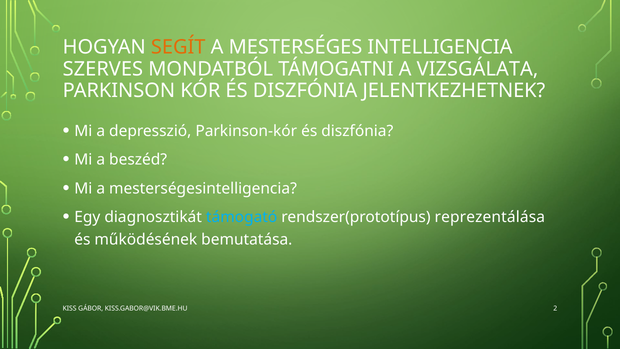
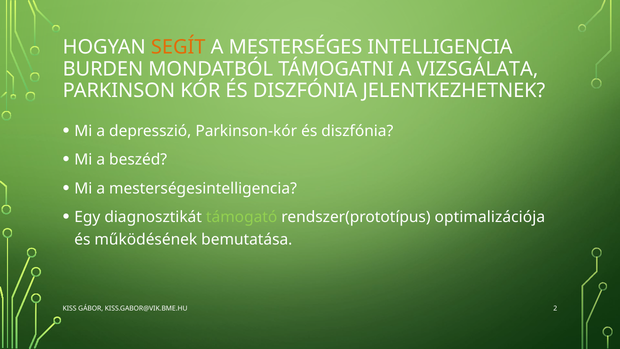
SZERVES: SZERVES -> BURDEN (103, 69)
támogató colour: light blue -> light green (242, 217)
reprezentálása: reprezentálása -> optimalizációja (490, 217)
